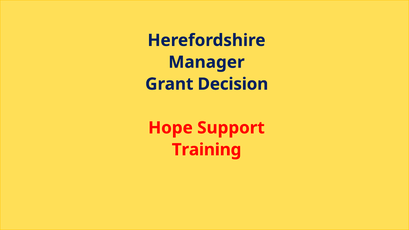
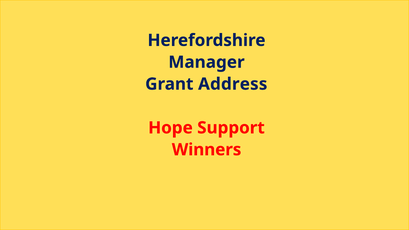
Decision: Decision -> Address (233, 84)
Training: Training -> Winners (207, 150)
